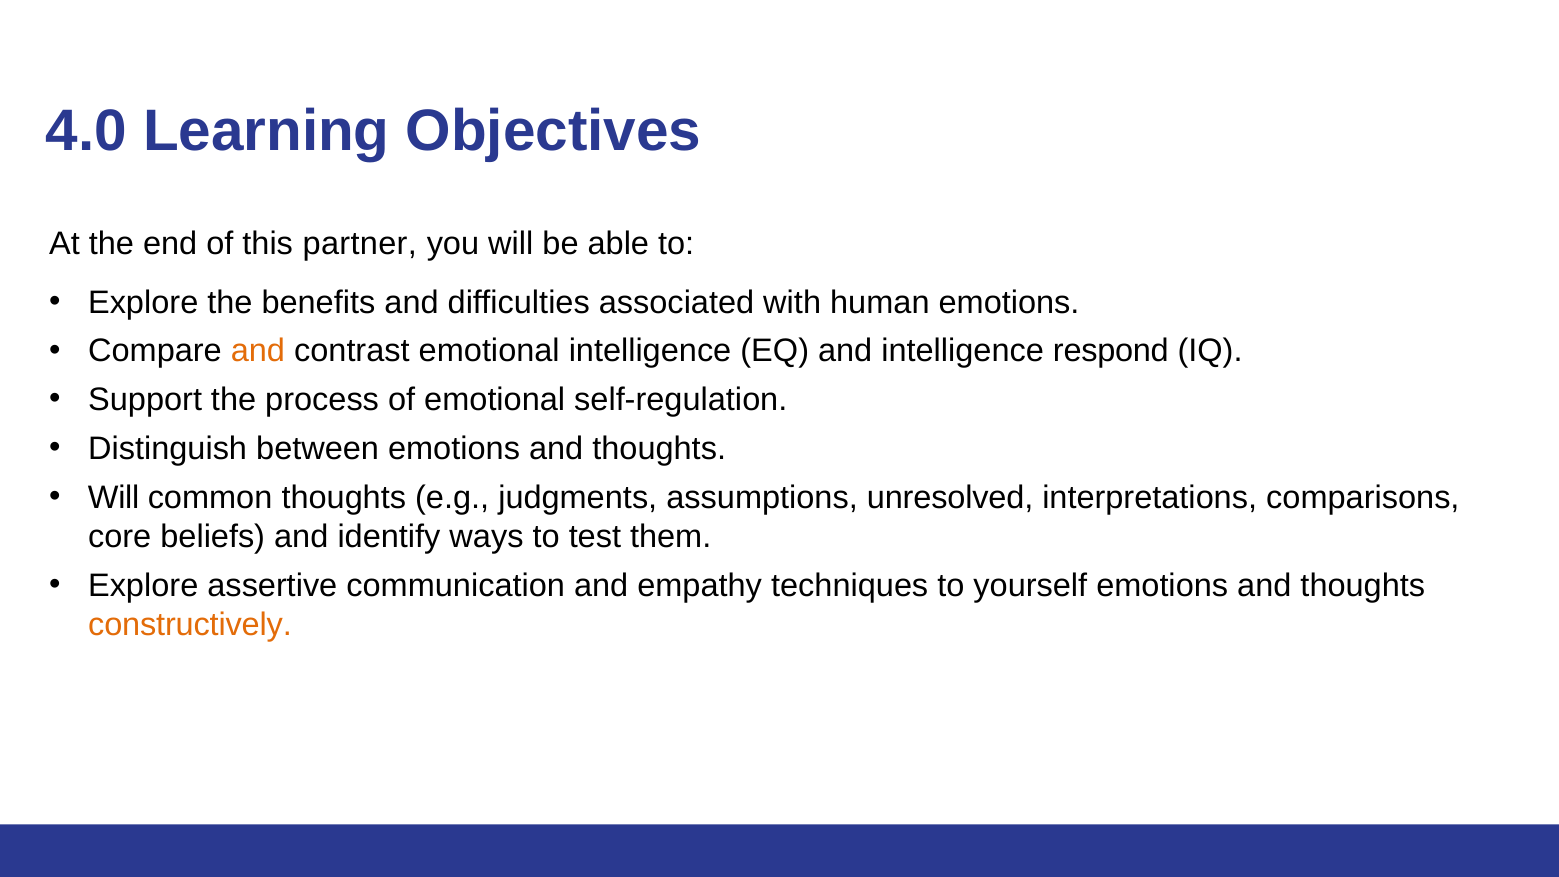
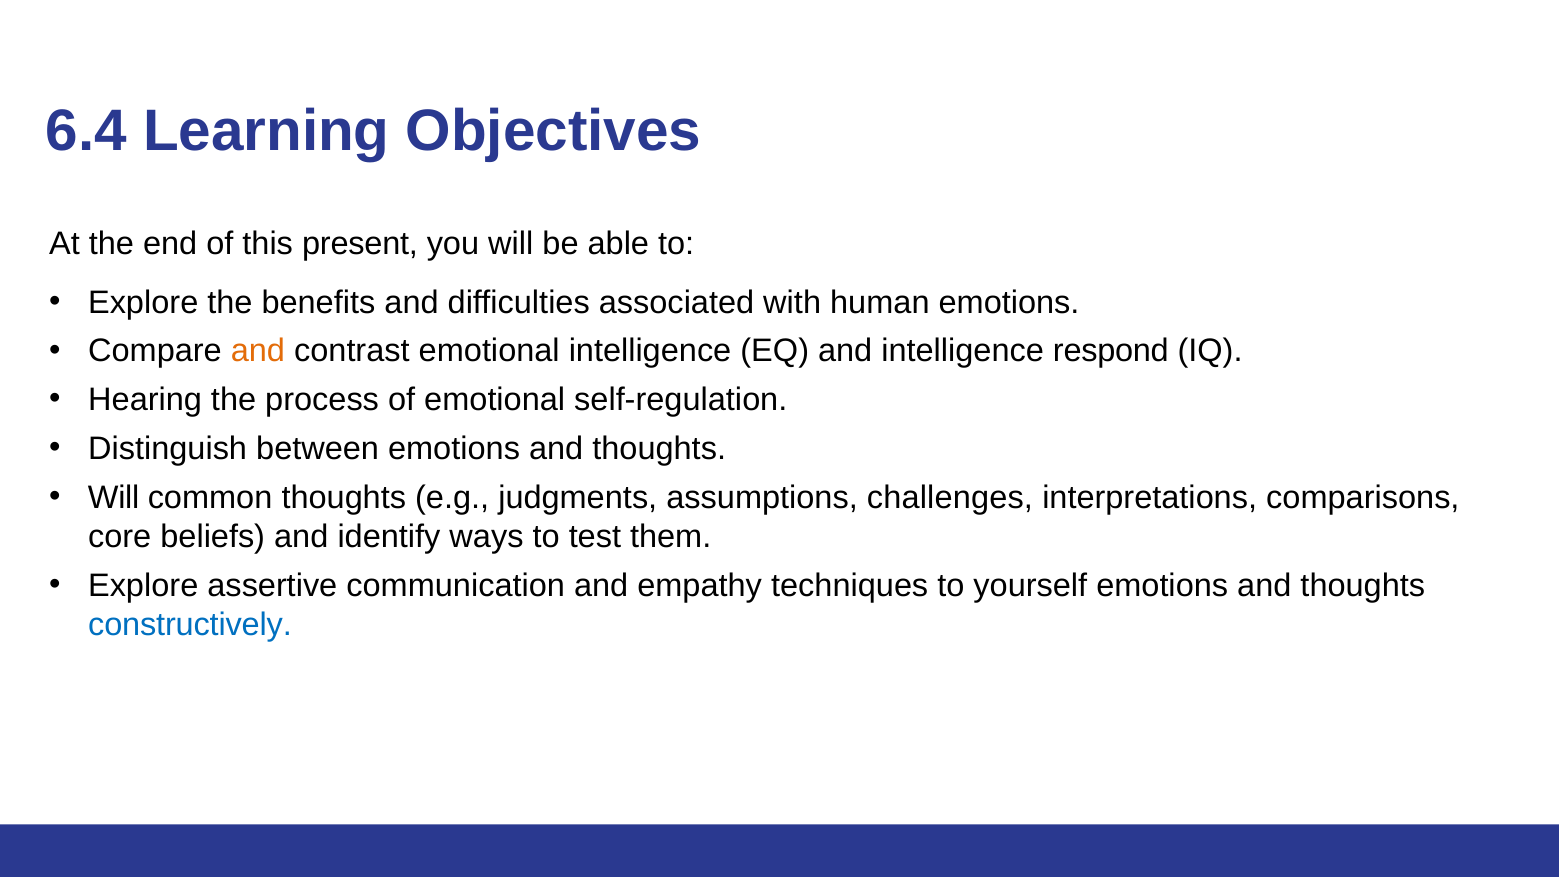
4.0: 4.0 -> 6.4 (86, 131)
partner: partner -> present (360, 244)
Support: Support -> Hearing (145, 400)
unresolved: unresolved -> challenges (950, 498)
constructively colour: orange -> blue (190, 624)
